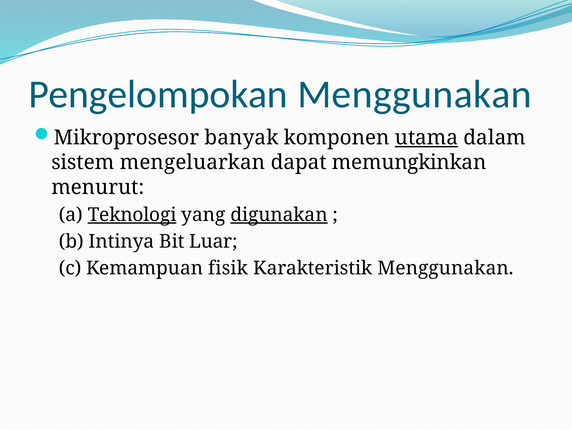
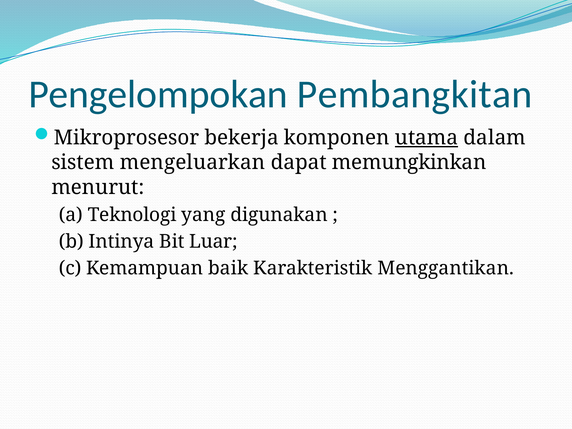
Pengelompokan Menggunakan: Menggunakan -> Pembangkitan (415, 94)
banyak: banyak -> bekerja (242, 138)
Teknologi underline: present -> none (132, 215)
digunakan underline: present -> none (279, 215)
fisik: fisik -> baik (228, 268)
Karakteristik Menggunakan: Menggunakan -> Menggantikan (446, 268)
